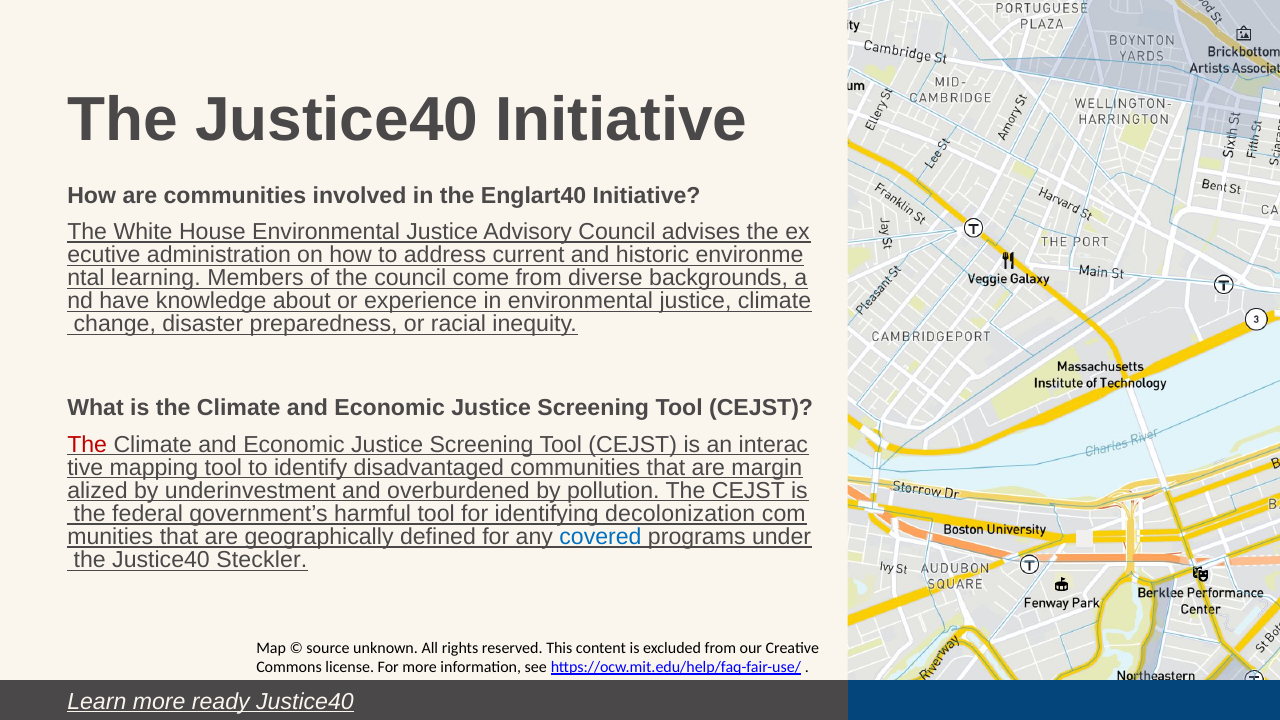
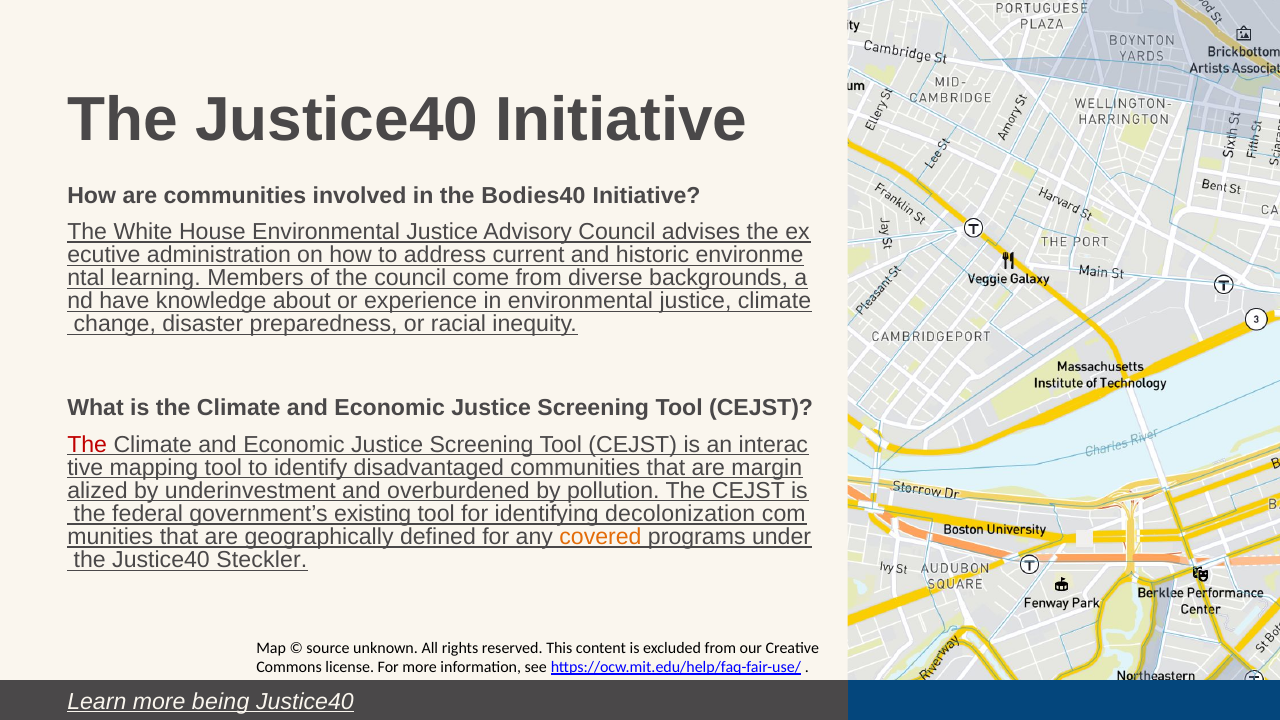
Englart40: Englart40 -> Bodies40 (533, 196)
harmful: harmful -> existing (373, 514)
covered colour: blue -> orange (600, 537)
ready: ready -> being (221, 701)
